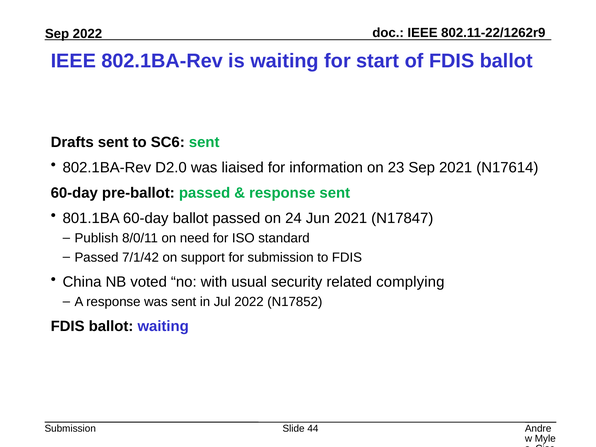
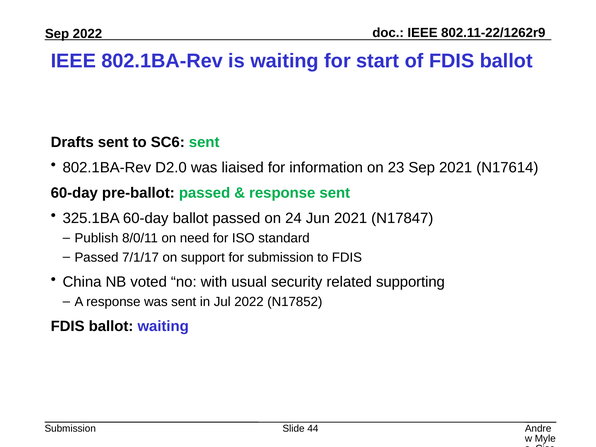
801.1BA: 801.1BA -> 325.1BA (91, 218)
7/1/42: 7/1/42 -> 7/1/17 (140, 257)
complying: complying -> supporting (410, 282)
